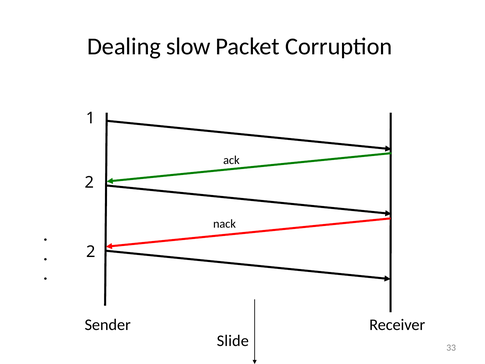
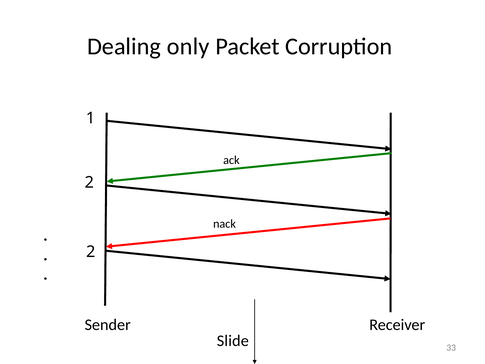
slow: slow -> only (188, 47)
